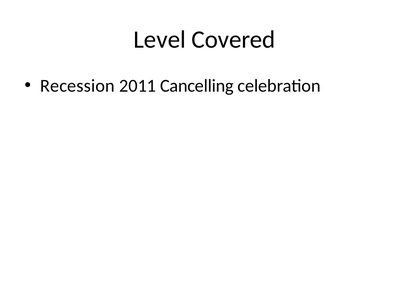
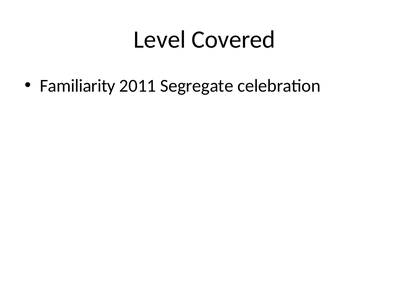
Recession: Recession -> Familiarity (78, 86)
Cancelling: Cancelling -> Segregate (197, 86)
